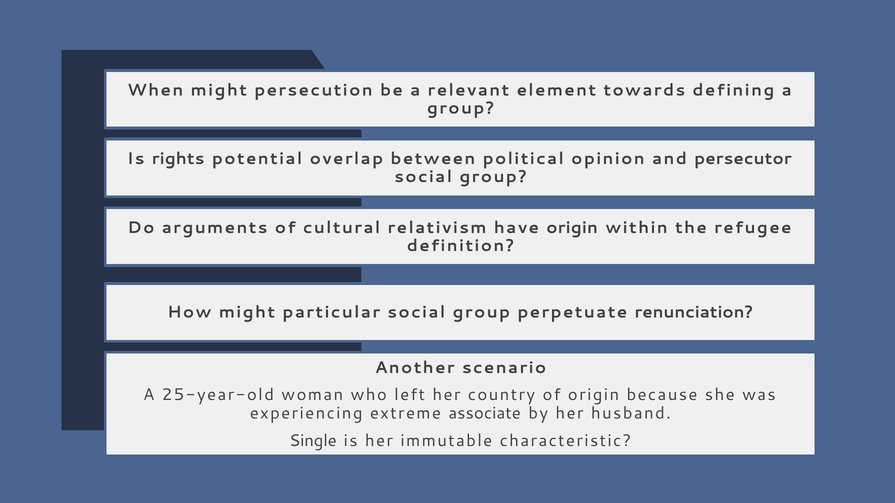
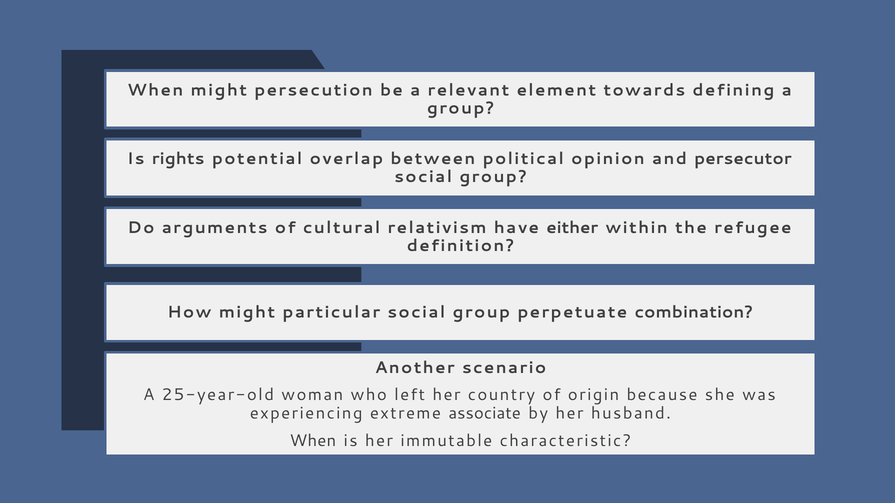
have origin: origin -> either (572, 228)
renunciation: renunciation -> combination (694, 313)
Single: Single -> When (313, 441)
